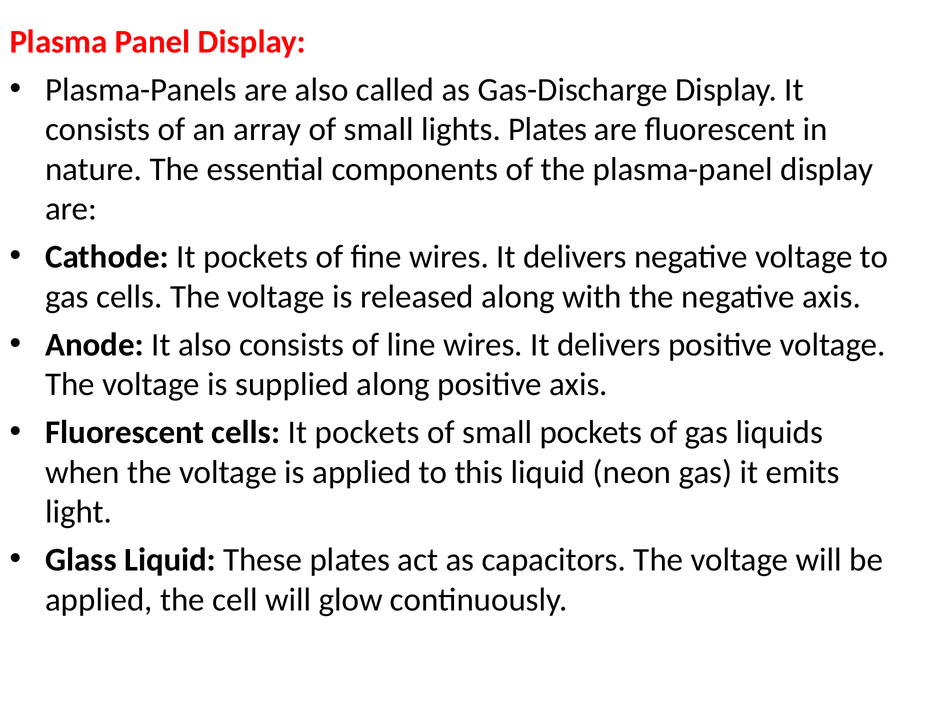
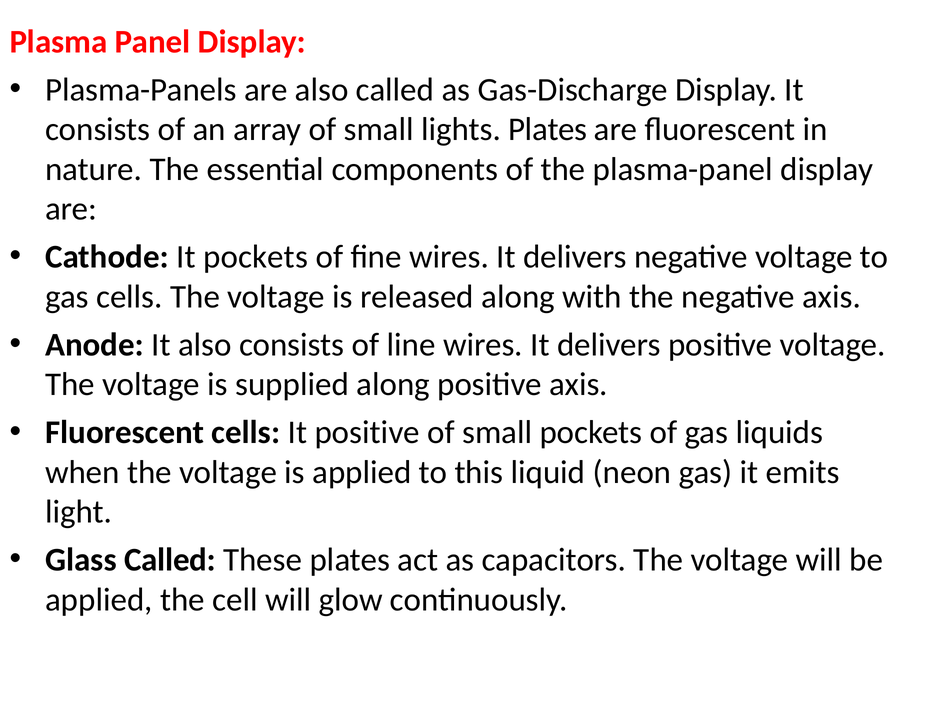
cells It pockets: pockets -> positive (367, 432)
Glass Liquid: Liquid -> Called (170, 559)
